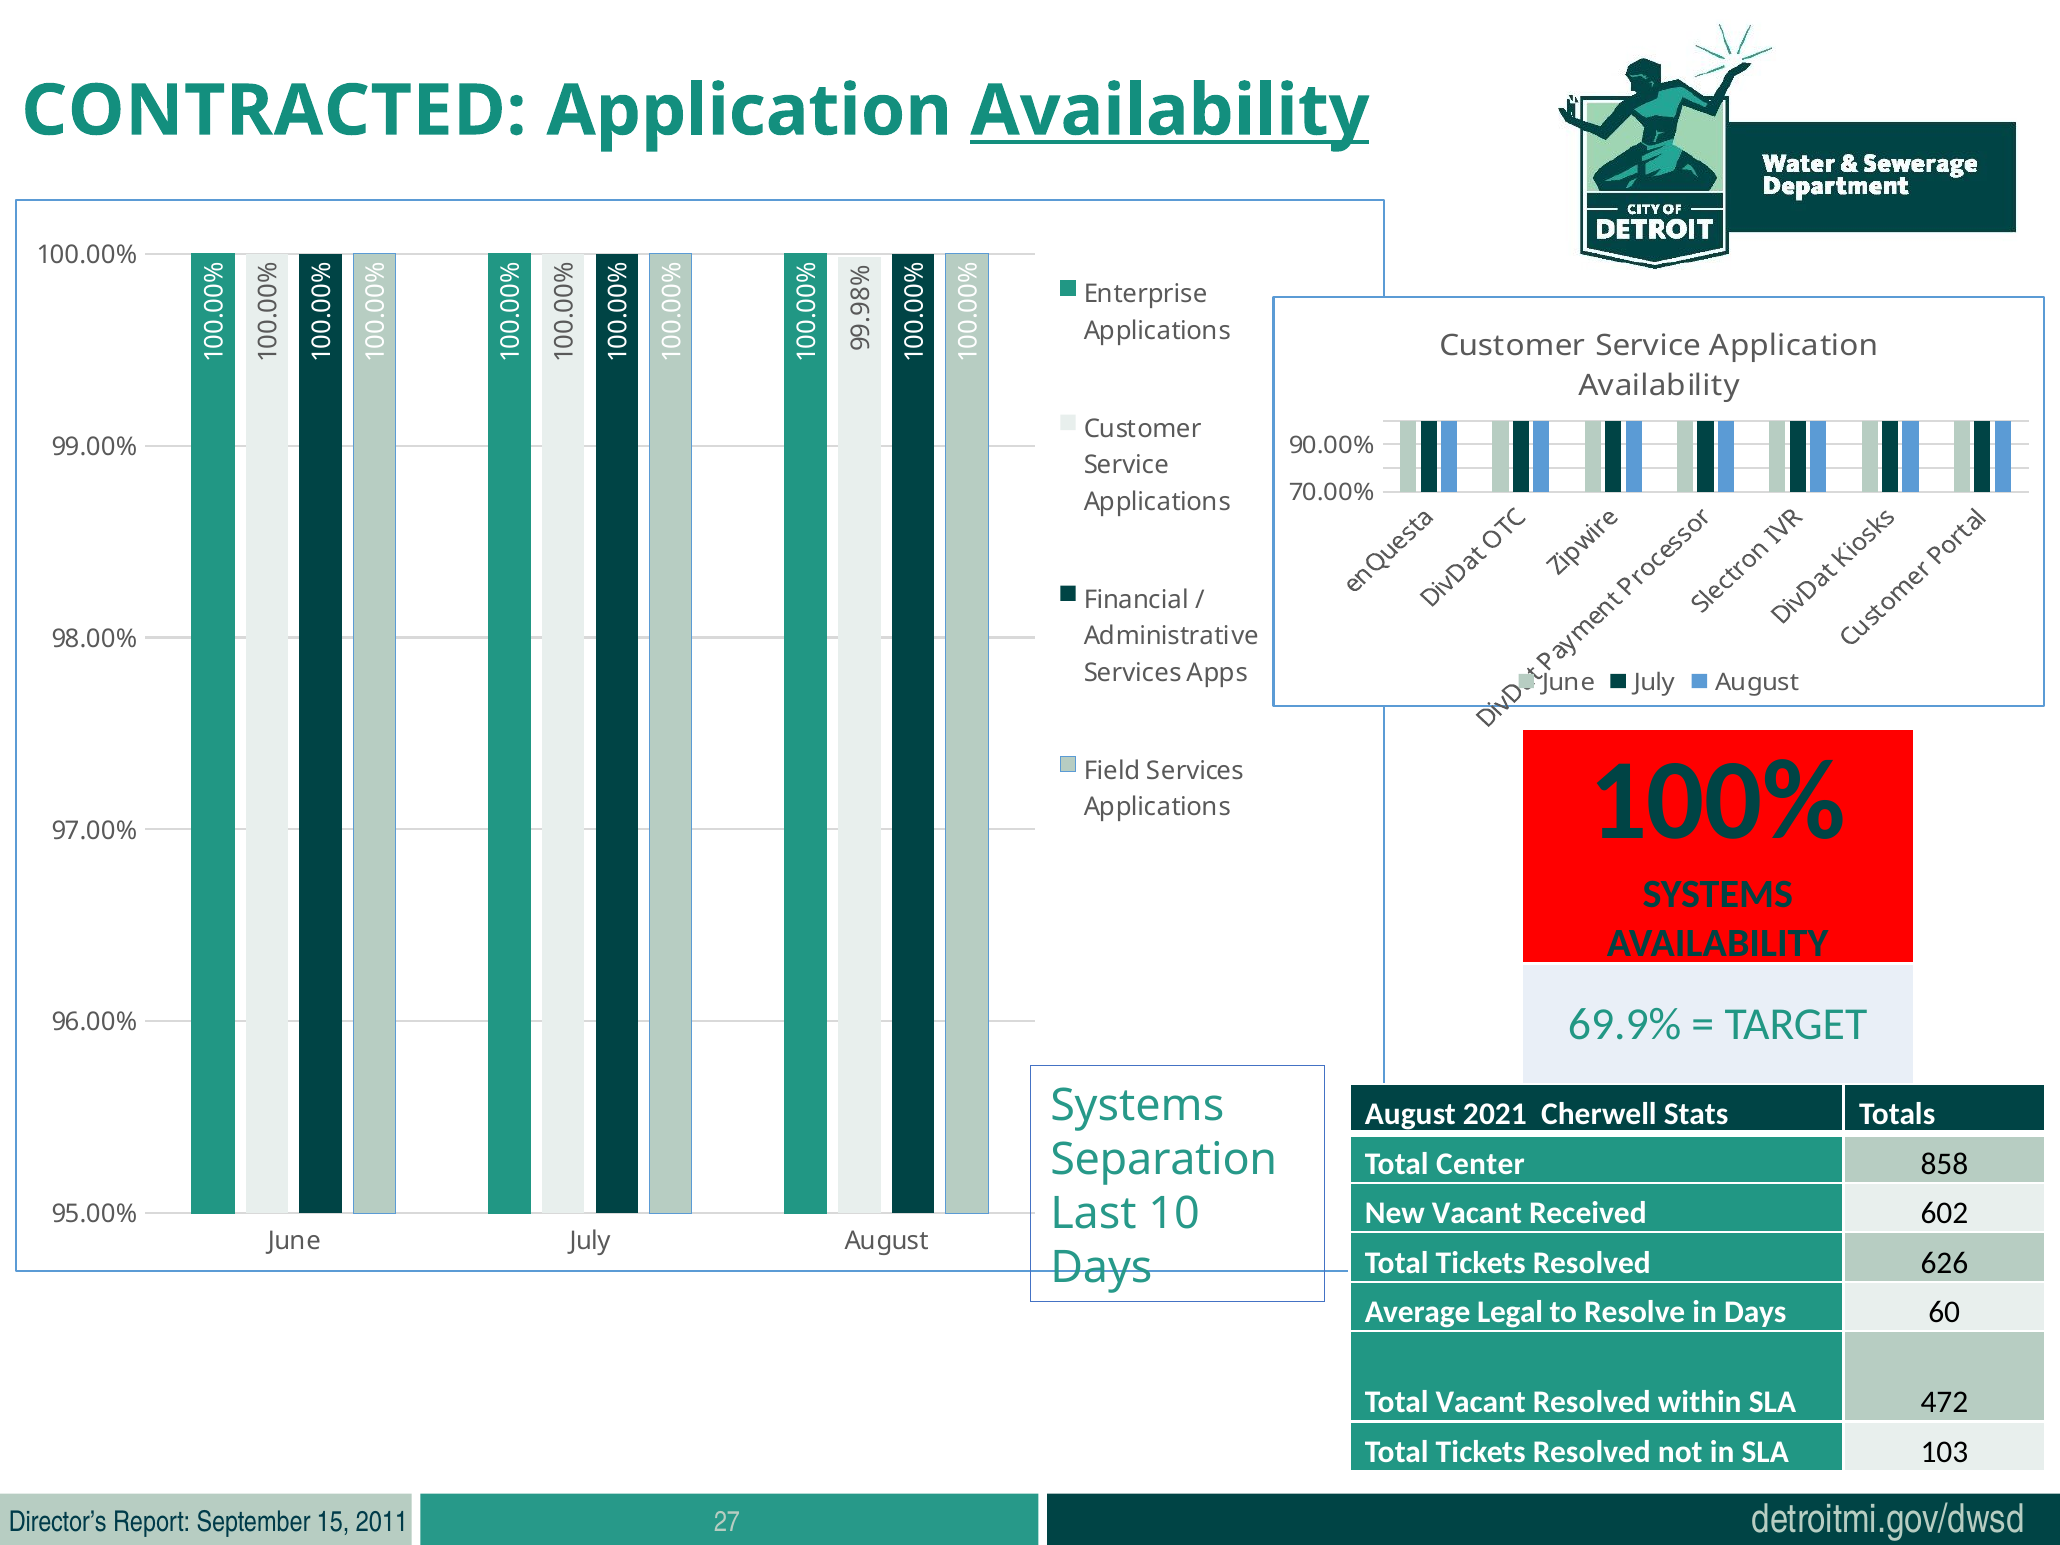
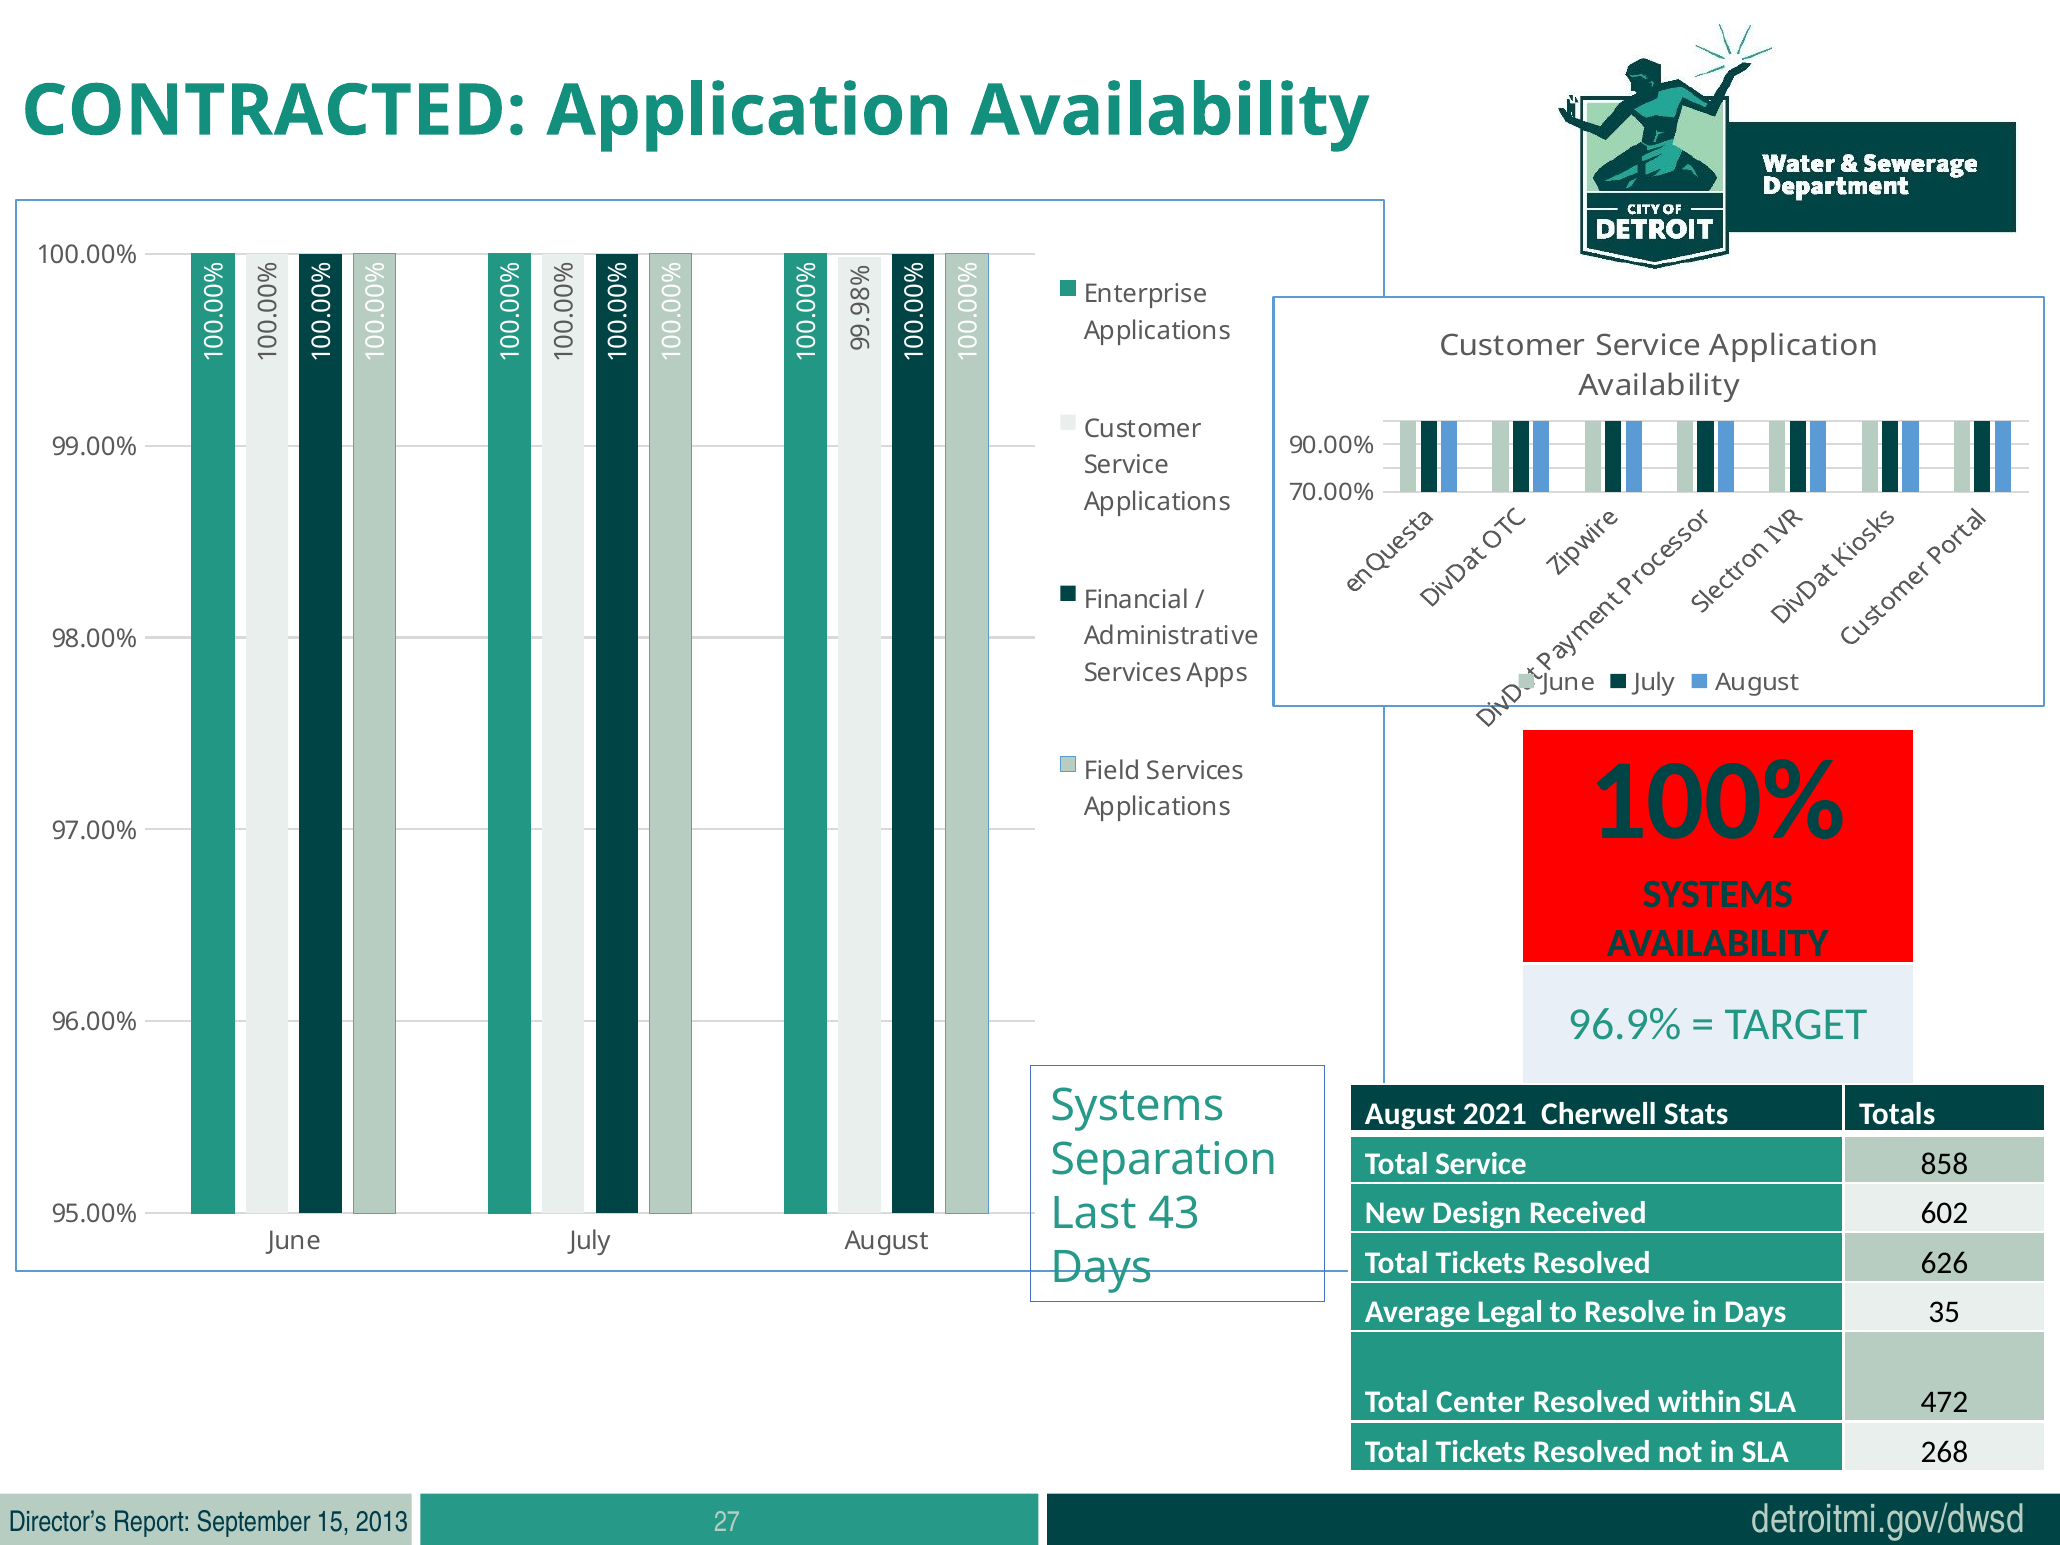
Availability underline: present -> none (1170, 111)
69.9%: 69.9% -> 96.9% (1625, 1025)
Total Center: Center -> Service (1481, 1164)
New Vacant: Vacant -> Design (1477, 1213)
10: 10 -> 43 (1174, 1213)
60: 60 -> 35 (1944, 1312)
Total Vacant: Vacant -> Center (1480, 1402)
103: 103 -> 268 (1944, 1452)
2011: 2011 -> 2013 (382, 1522)
